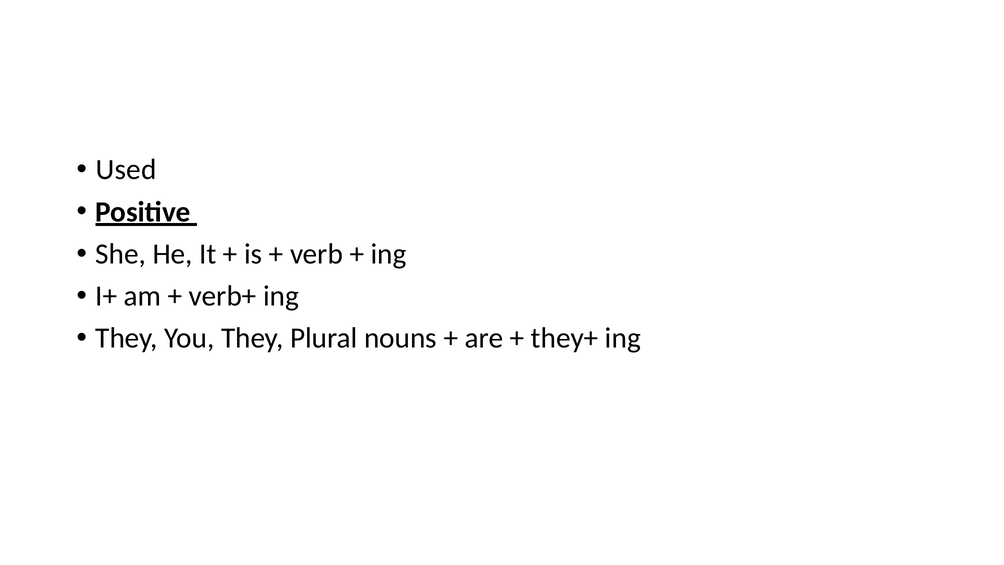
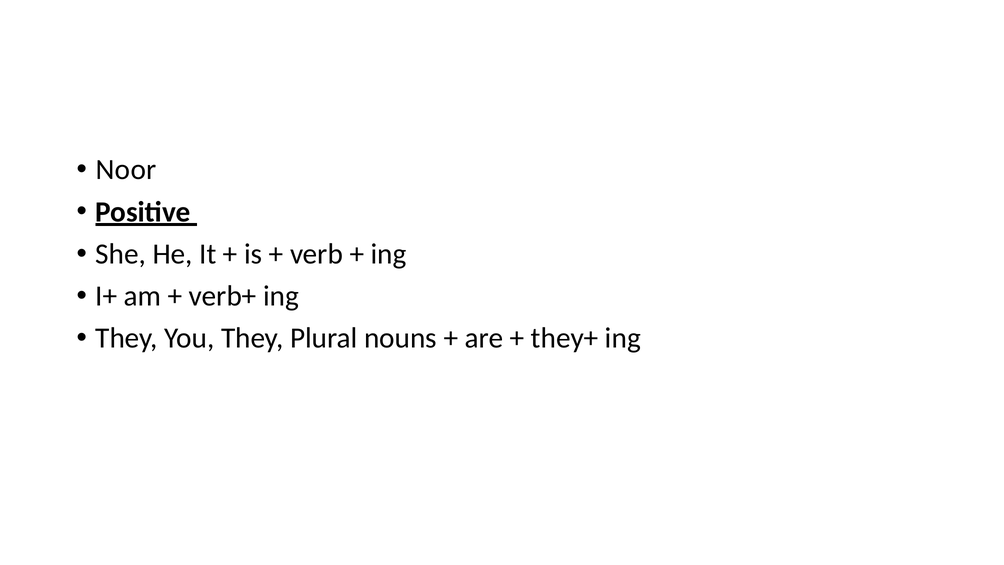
Used: Used -> Noor (126, 170)
